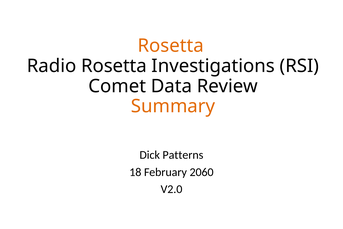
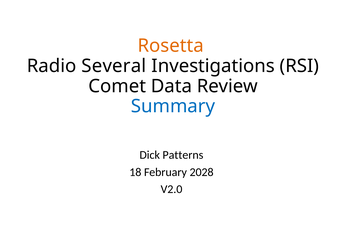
Radio Rosetta: Rosetta -> Several (114, 66)
Summary colour: orange -> blue (173, 106)
2060: 2060 -> 2028 (202, 172)
